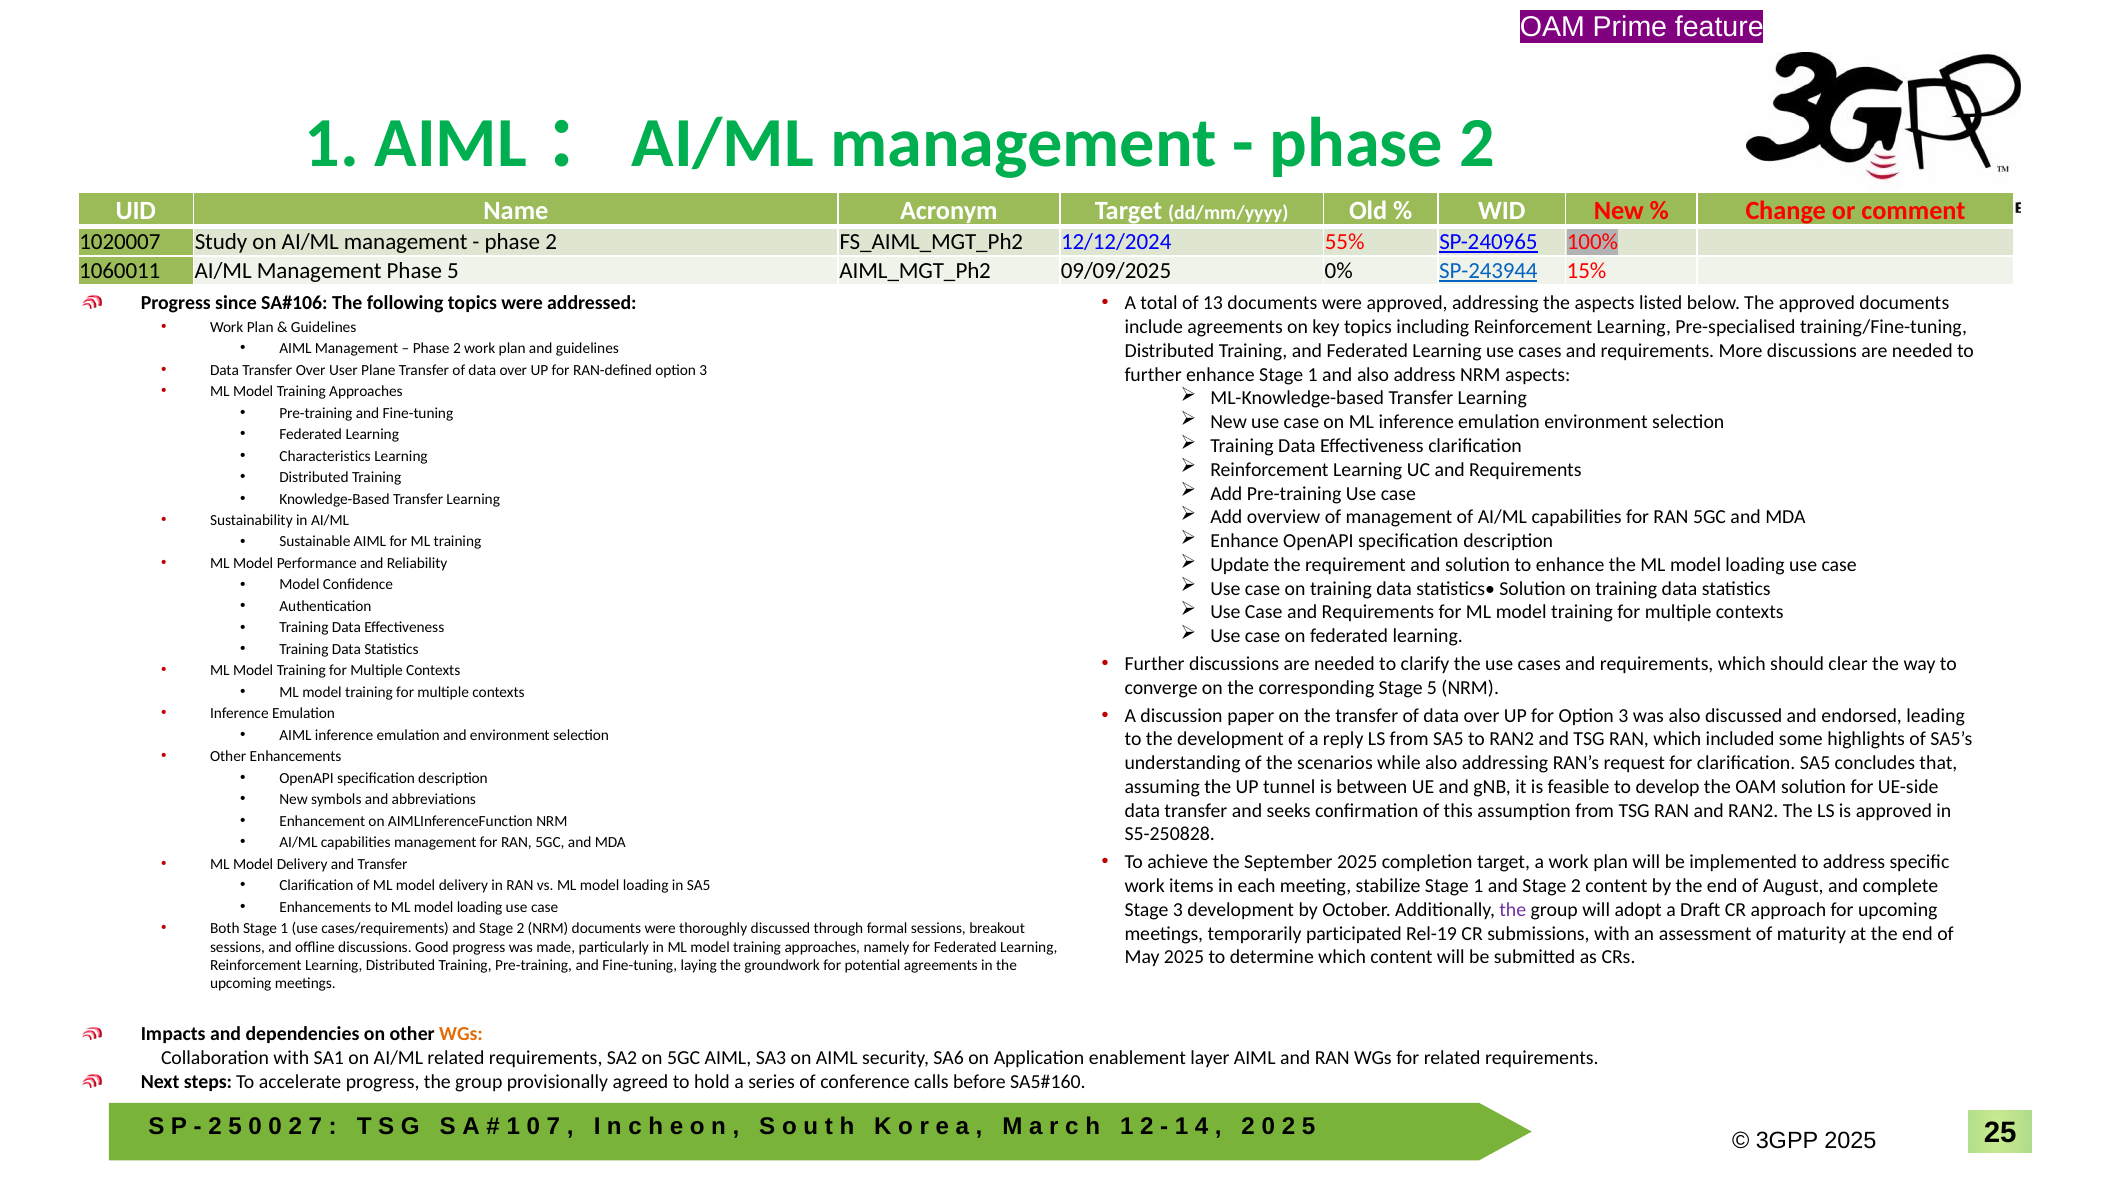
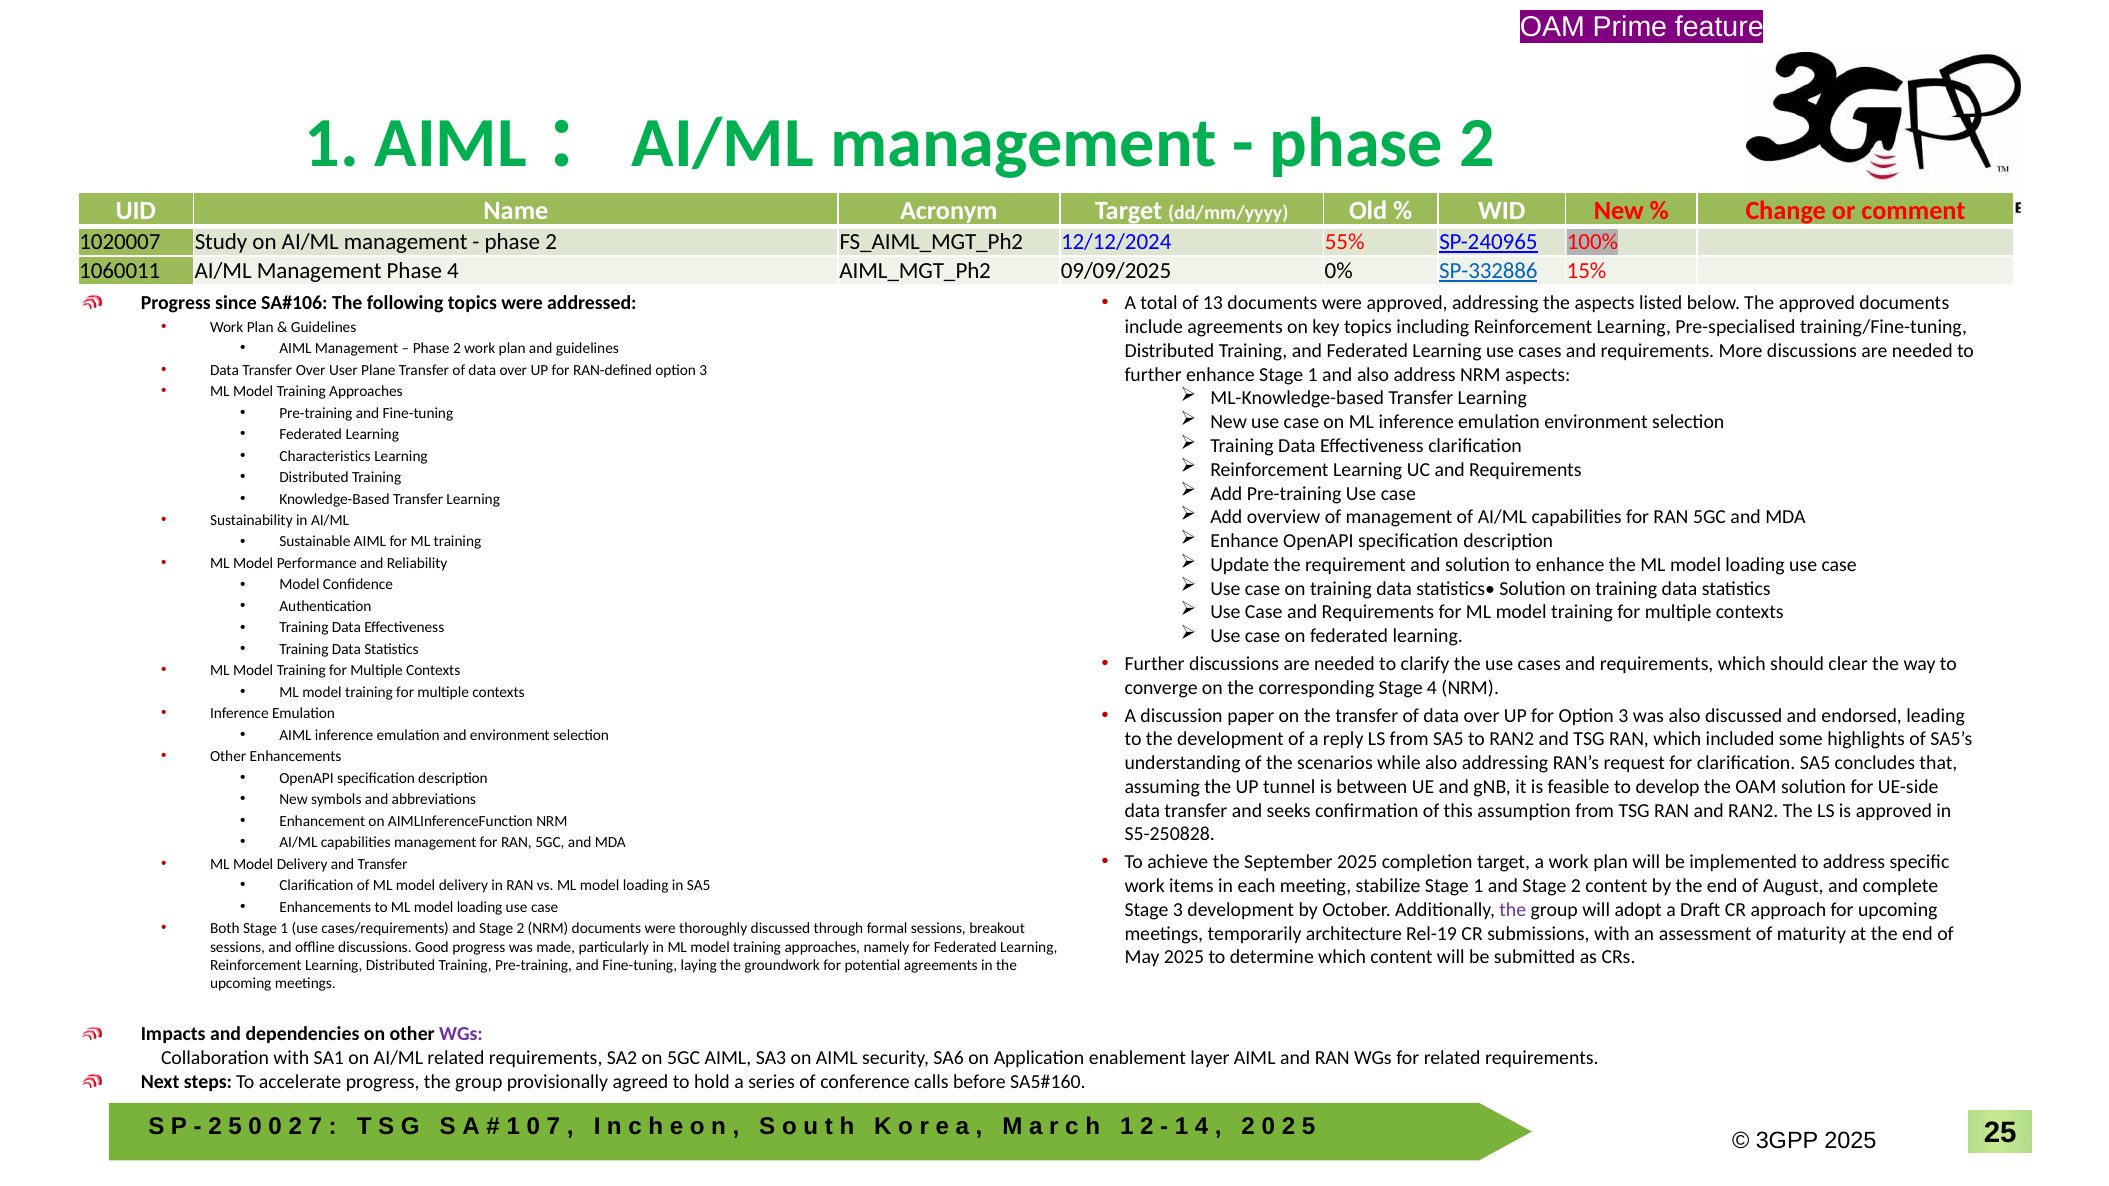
Phase 5: 5 -> 4 (453, 271)
SP-243944: SP-243944 -> SP-332886 (1488, 271)
Stage 5: 5 -> 4 (1432, 688)
participated: participated -> architecture (1354, 934)
WGs colour: orange -> purple (461, 1035)
